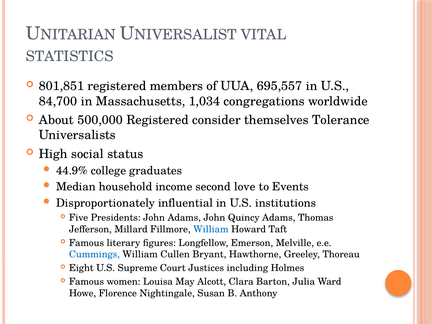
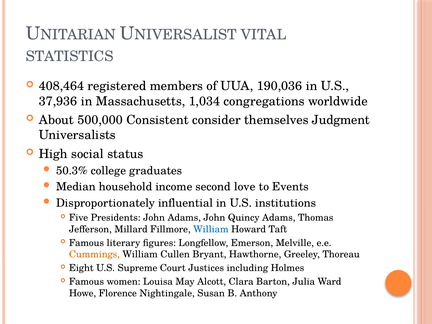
801,851: 801,851 -> 408,464 (61, 86)
695,557: 695,557 -> 190,036 (279, 86)
84,700: 84,700 -> 37,936 (58, 101)
500,000 Registered: Registered -> Consistent (158, 120)
Tolerance: Tolerance -> Judgment (341, 120)
44.9%: 44.9% -> 50.3% (72, 171)
Cummings colour: blue -> orange (94, 254)
